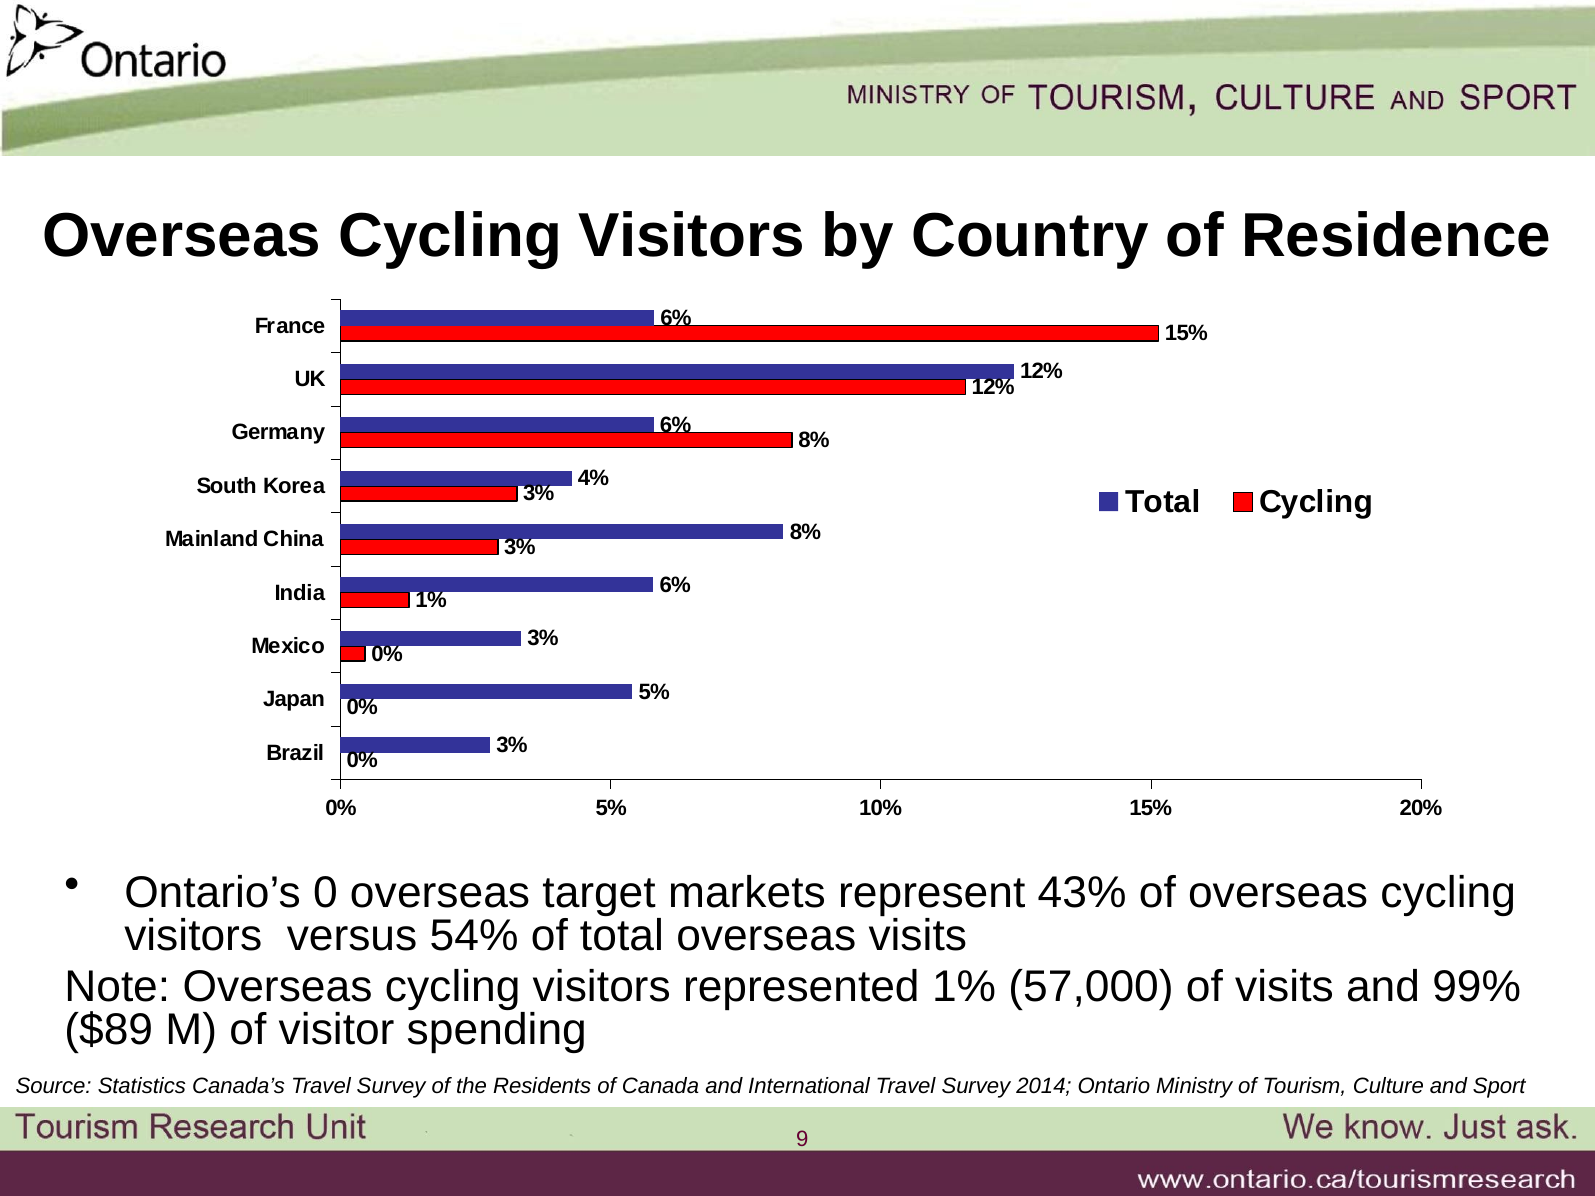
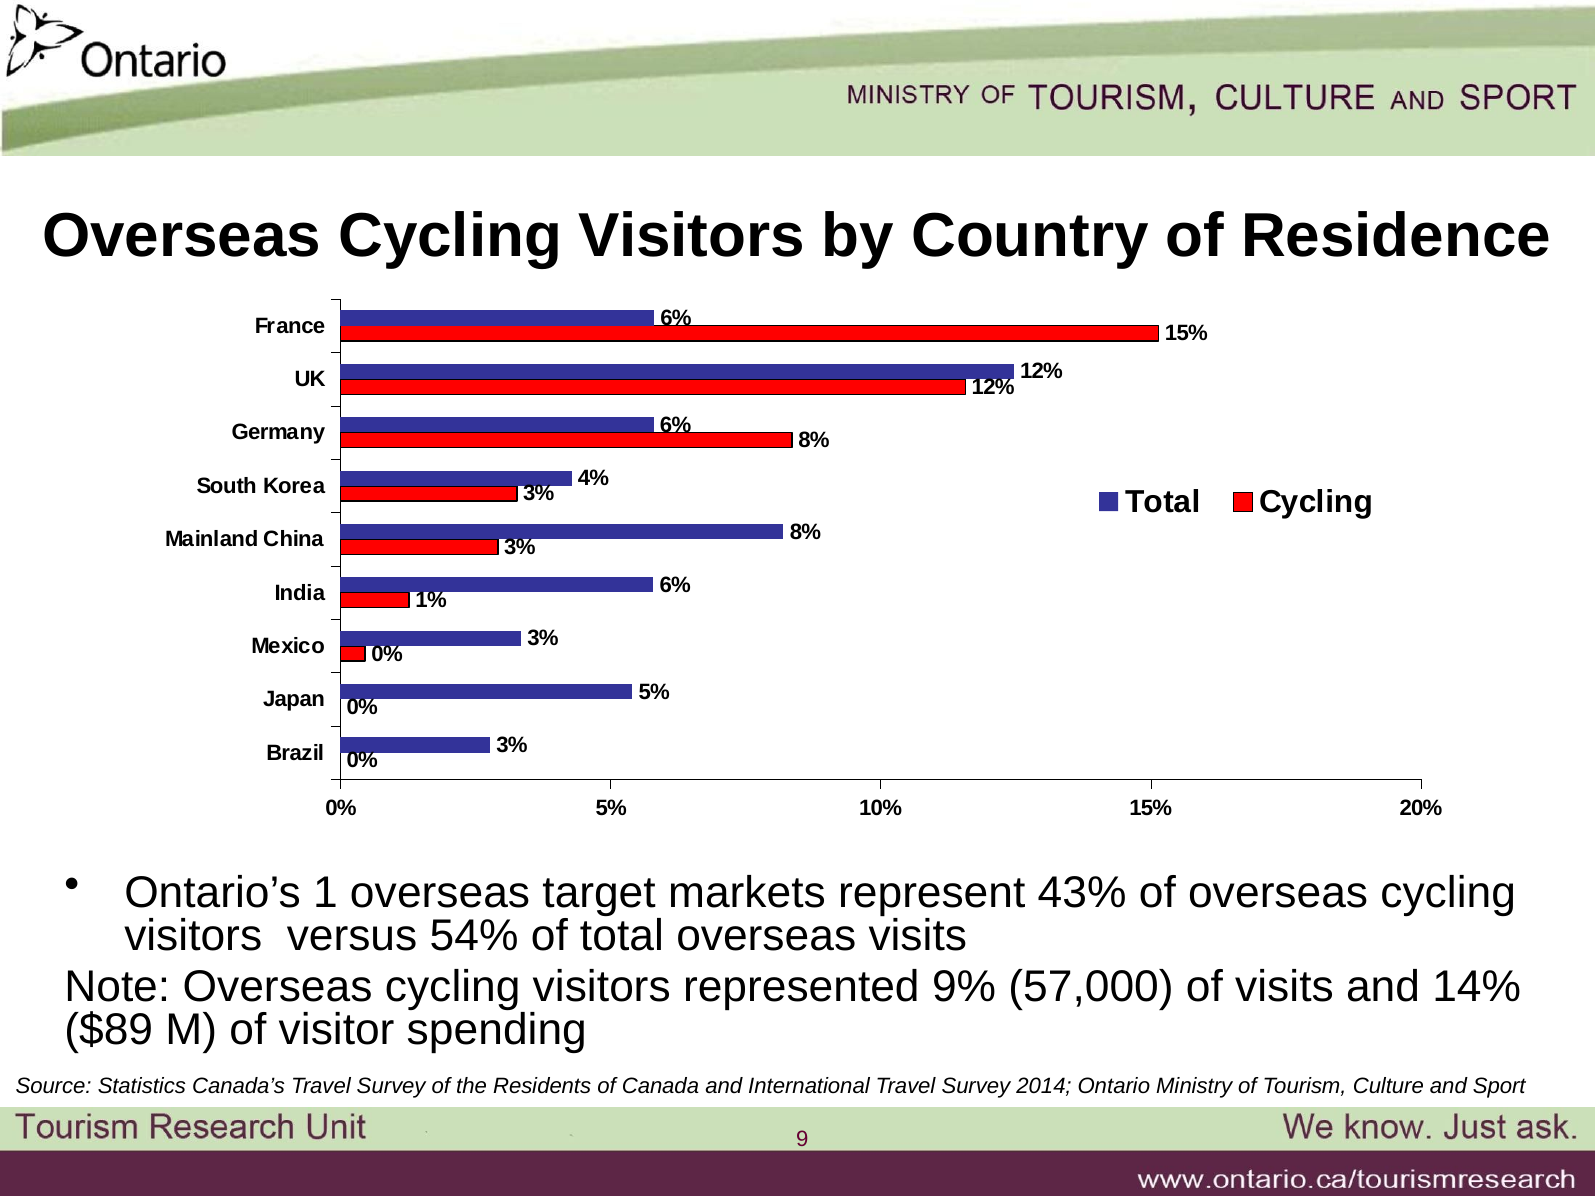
0: 0 -> 1 (325, 893)
represented 1%: 1% -> 9% (964, 987)
99%: 99% -> 14% (1477, 987)
